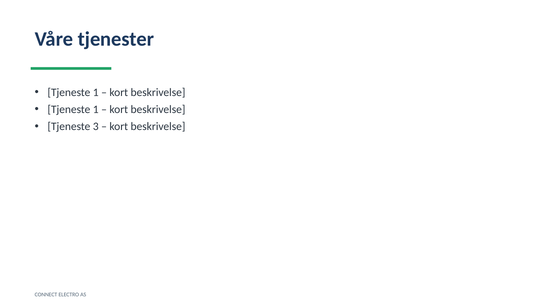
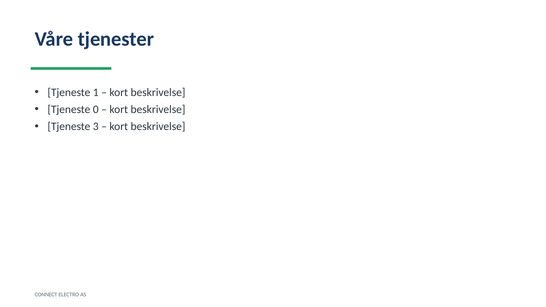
1: 1 -> 0 (96, 110)
